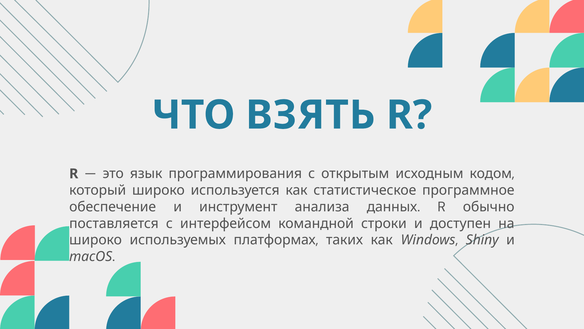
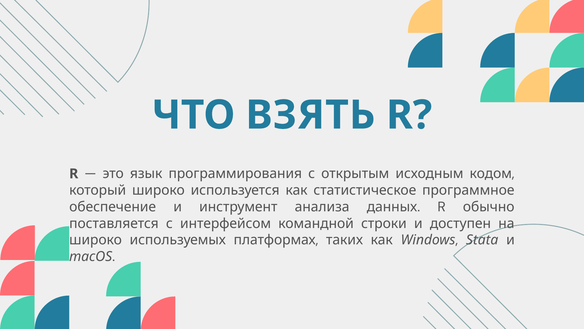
Shiny: Shiny -> Stata (482, 240)
